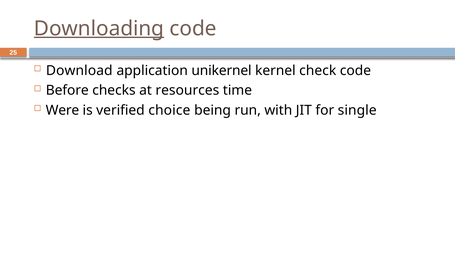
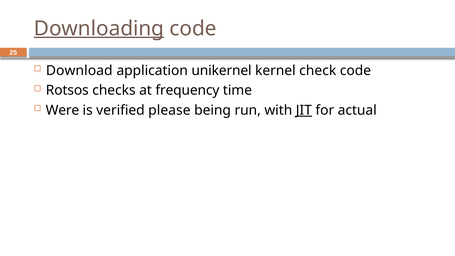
Before: Before -> Rotsos (67, 90)
resources: resources -> frequency (187, 90)
choice: choice -> please (169, 110)
JIT underline: none -> present (304, 110)
single: single -> actual (357, 110)
